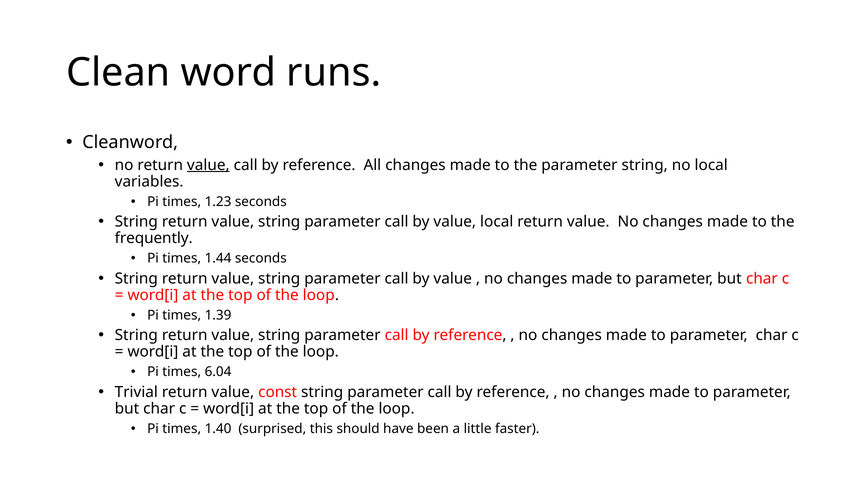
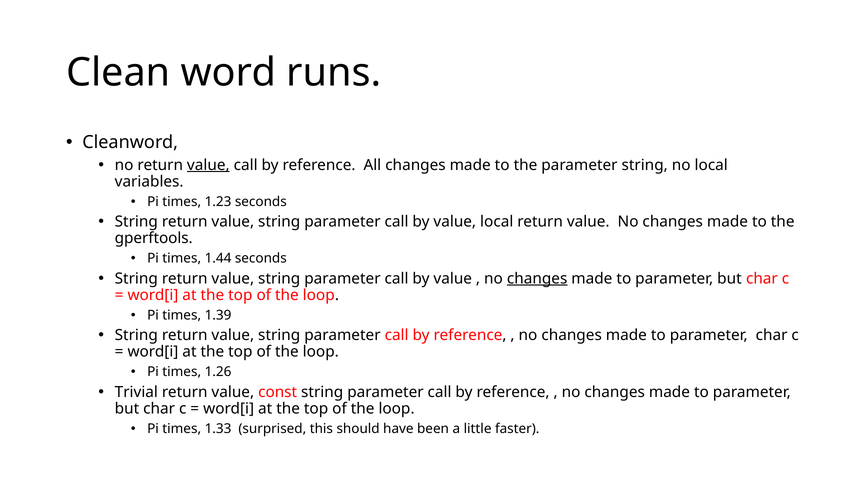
frequently: frequently -> gperftools (154, 238)
changes underline: none -> present (537, 279)
6.04: 6.04 -> 1.26 (218, 372)
1.40: 1.40 -> 1.33 (218, 429)
